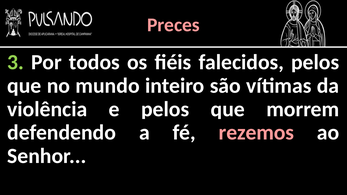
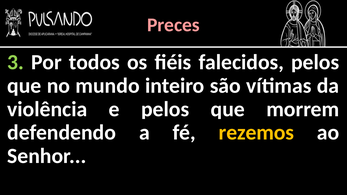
rezemos colour: pink -> yellow (256, 133)
